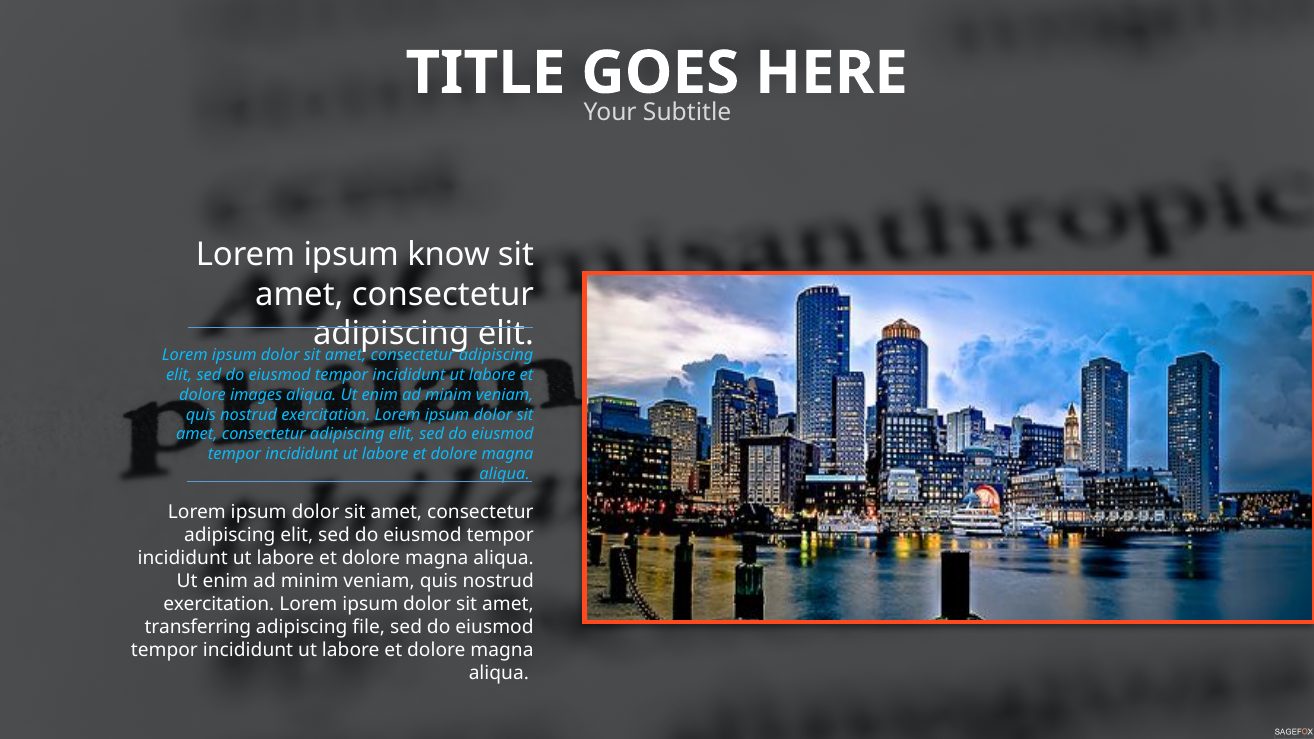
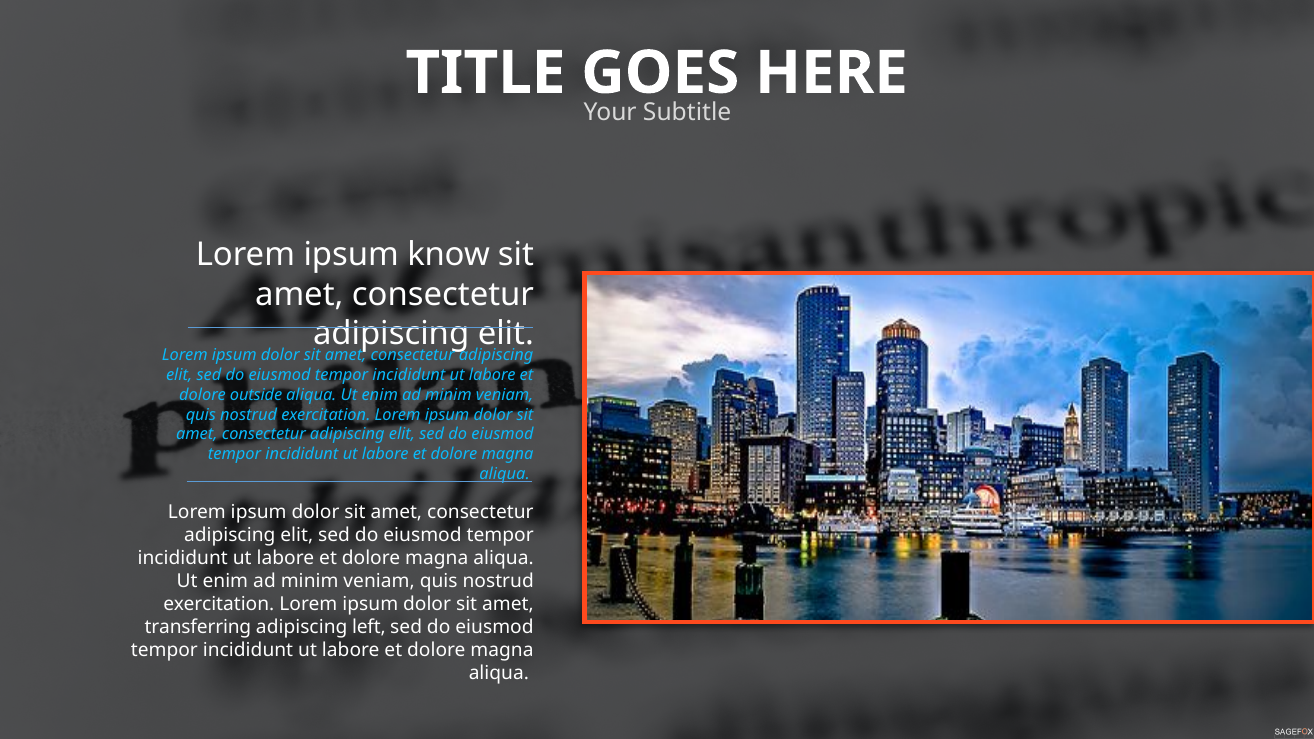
images: images -> outside (256, 395)
file: file -> left (369, 627)
